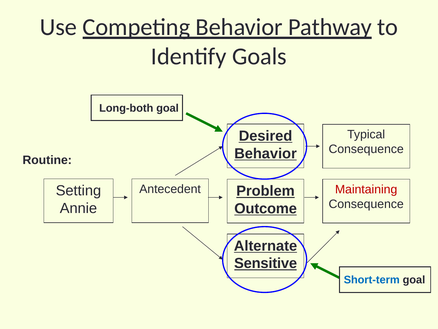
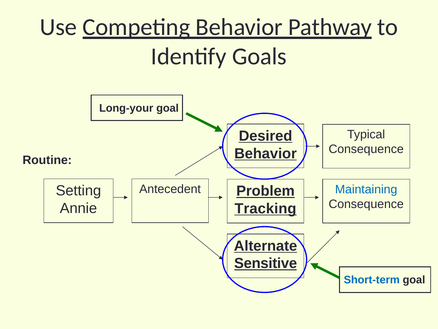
Long-both: Long-both -> Long-your (126, 108)
Maintaining colour: red -> blue (366, 189)
Outcome: Outcome -> Tracking (265, 208)
